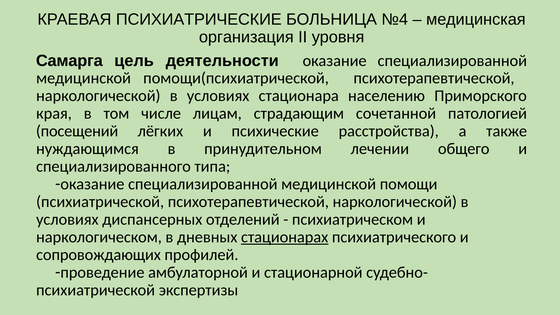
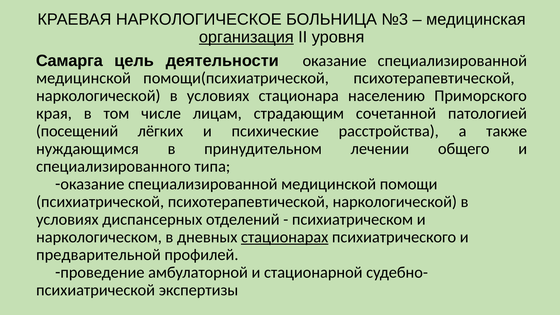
ПСИХИАТРИЧЕСКИЕ: ПСИХИАТРИЧЕСКИЕ -> НАРКОЛОГИЧЕСКОЕ (199, 19)
№4: №4 -> №3 (395, 19)
организация underline: none -> present (246, 37)
сопровождающих: сопровождающих -> предварительной (98, 255)
